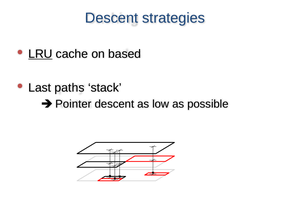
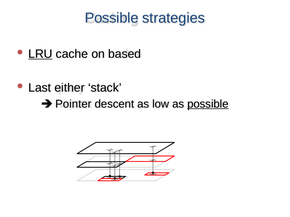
Descent: Descent -> Possible (112, 18)
paths: paths -> either (70, 88)
possible underline: none -> present (208, 104)
